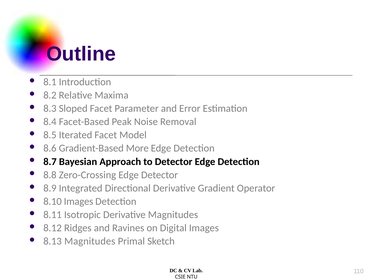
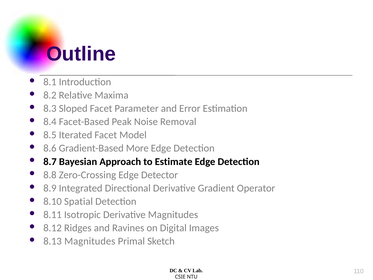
to Detector: Detector -> Estimate (174, 161)
8.10 Images: Images -> Spatial (78, 201)
